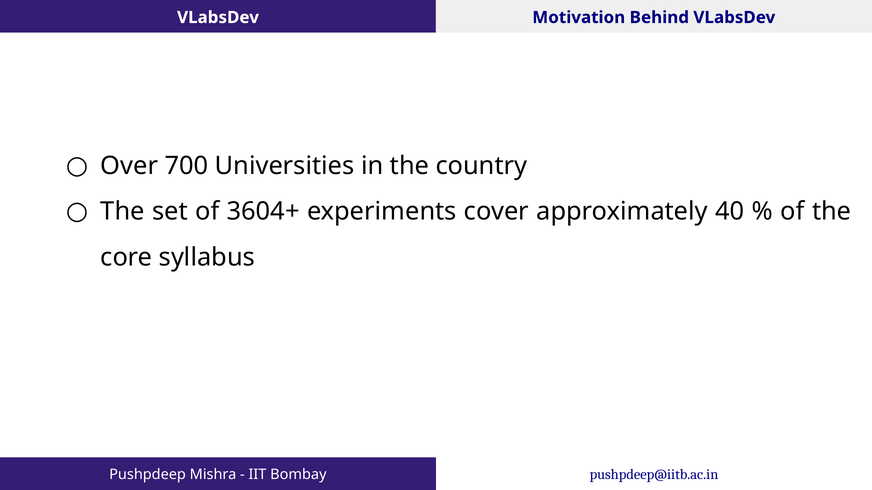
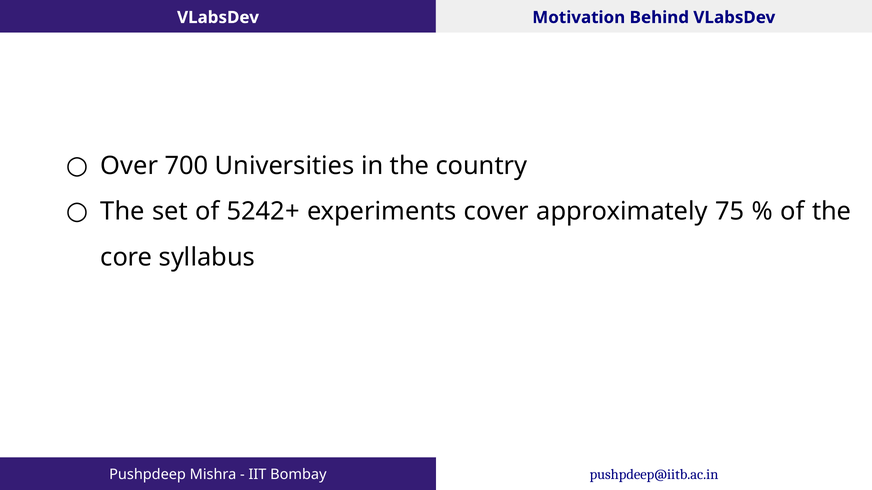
3604+: 3604+ -> 5242+ (263, 212)
40: 40 -> 75 (730, 212)
